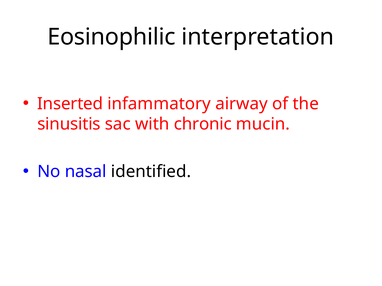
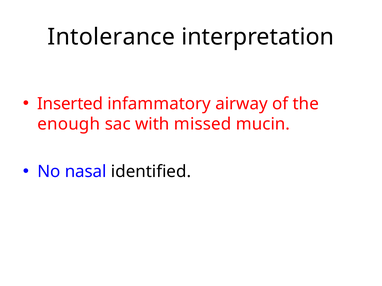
Eosinophilic: Eosinophilic -> Intolerance (111, 37)
sinusitis: sinusitis -> enough (69, 124)
chronic: chronic -> missed (203, 124)
